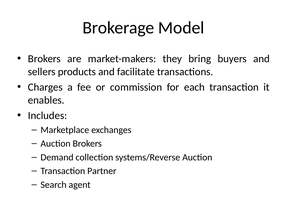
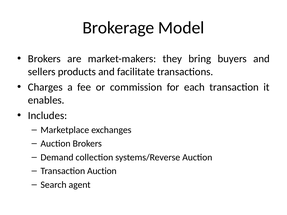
Transaction Partner: Partner -> Auction (102, 171)
